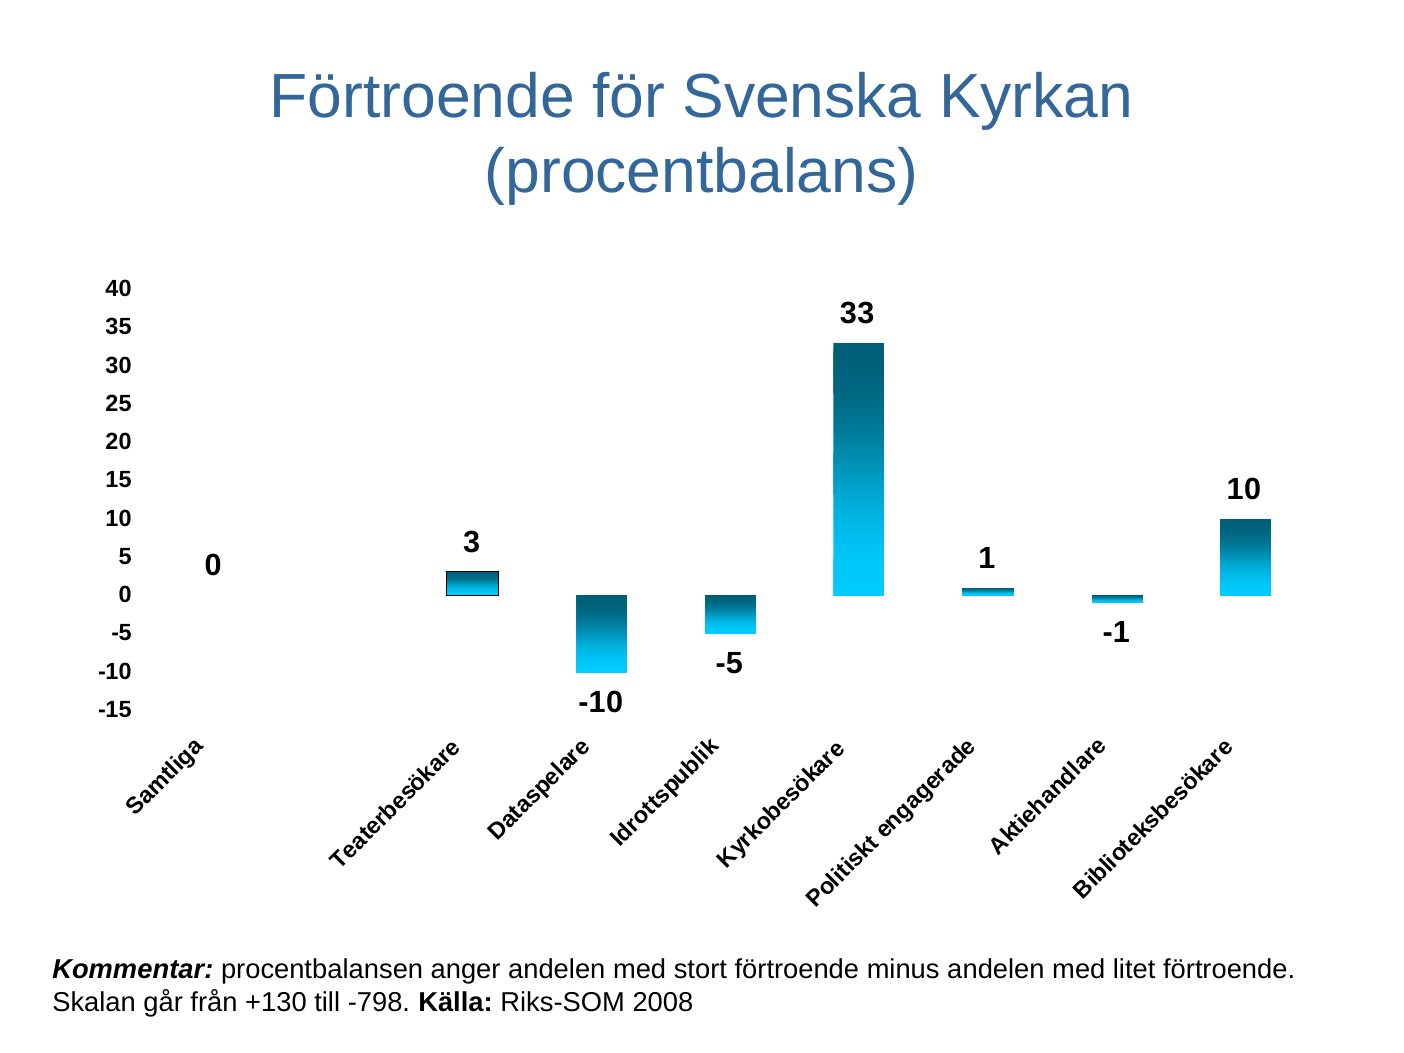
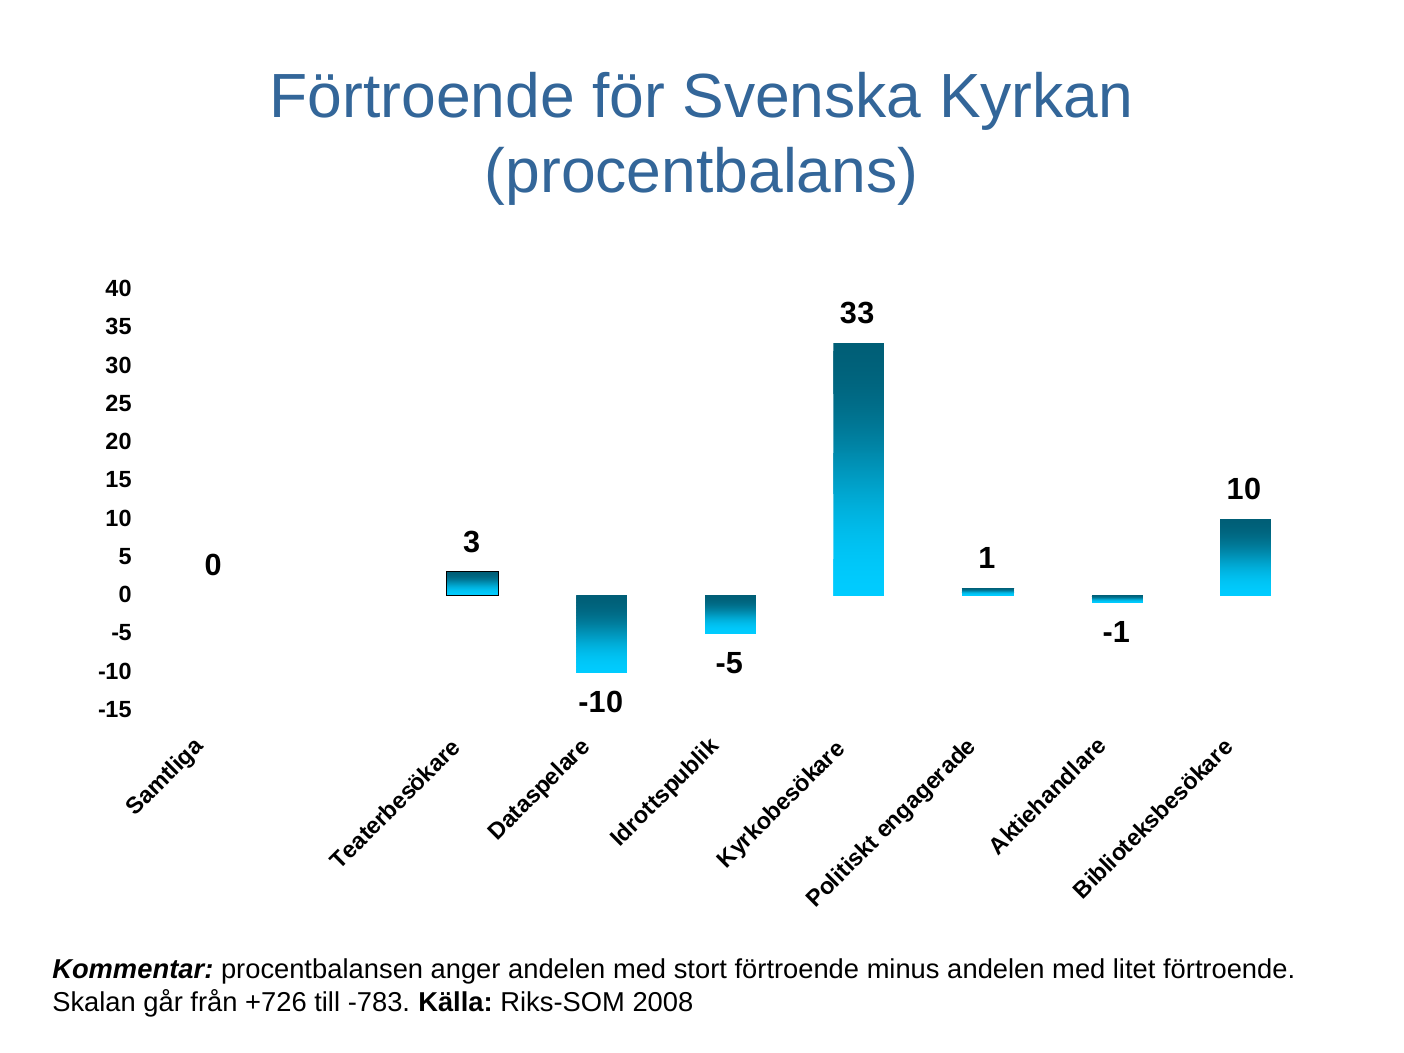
+130: +130 -> +726 (276, 1002)
-798: -798 -> -783 (379, 1002)
